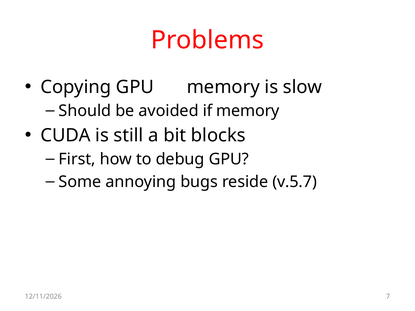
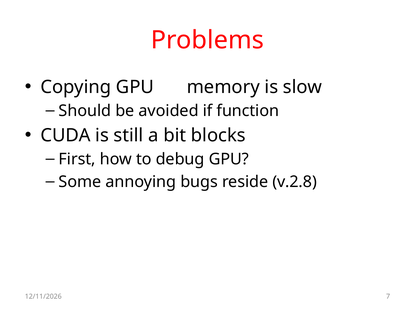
if memory: memory -> function (248, 111)
v.5.7: v.5.7 -> v.2.8 (295, 182)
